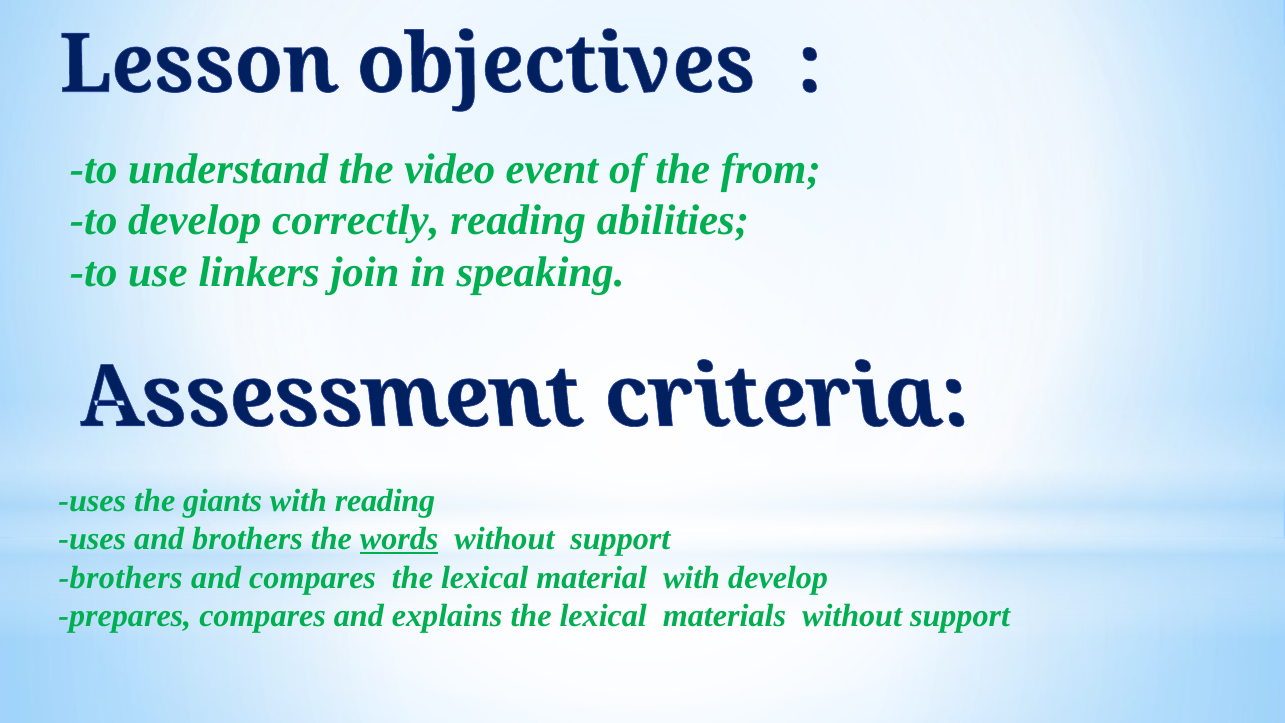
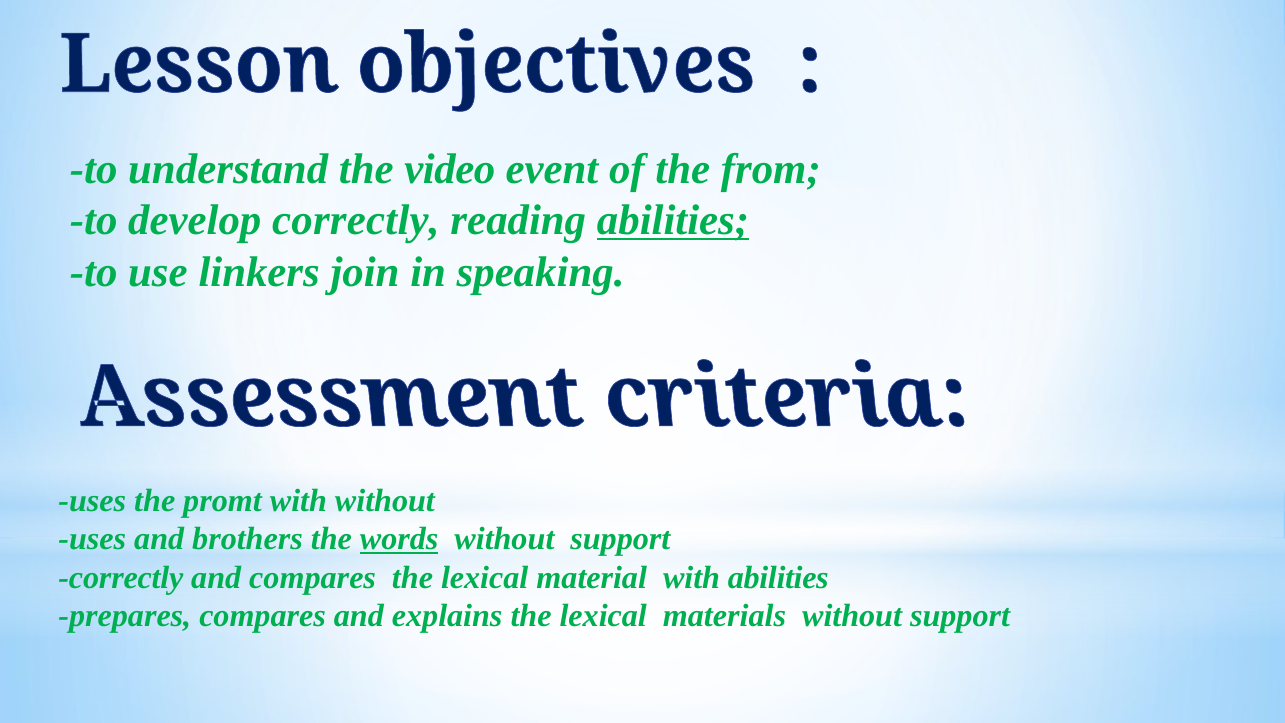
abilities underline: none -> present (673, 221)
giants: giants -> promt (223, 500)
with reading: reading -> without (385, 500)
brothers: brothers -> correctly (121, 577)
with develop: develop -> abilities (778, 577)
